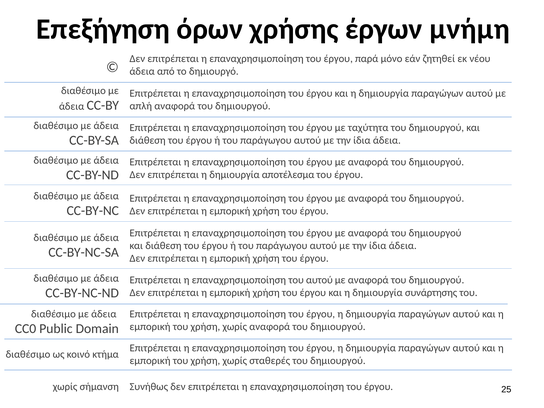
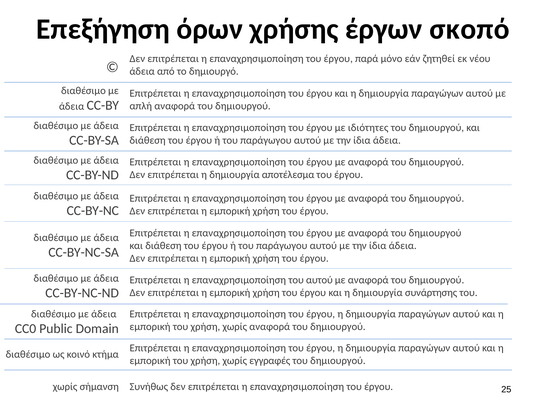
μνήμη: μνήμη -> σκοπό (470, 29)
ταχύτητα: ταχύτητα -> ιδιότητες (368, 128)
σταθερές: σταθερές -> εγγραφές (270, 361)
